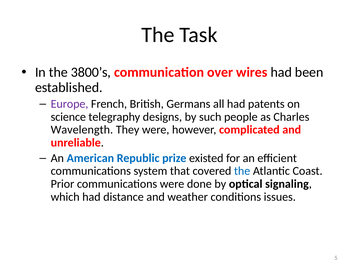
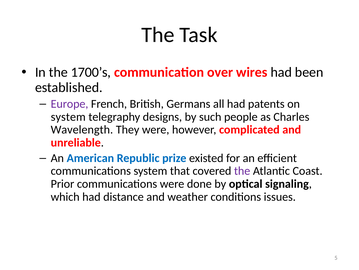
3800’s: 3800’s -> 1700’s (91, 72)
science: science -> system (68, 116)
the colour: blue -> purple (242, 171)
